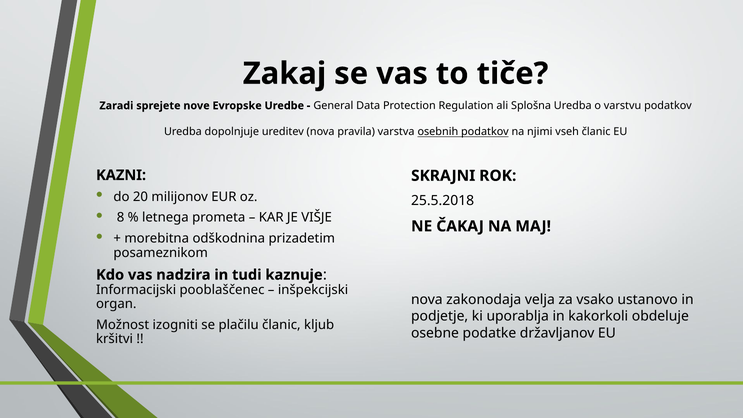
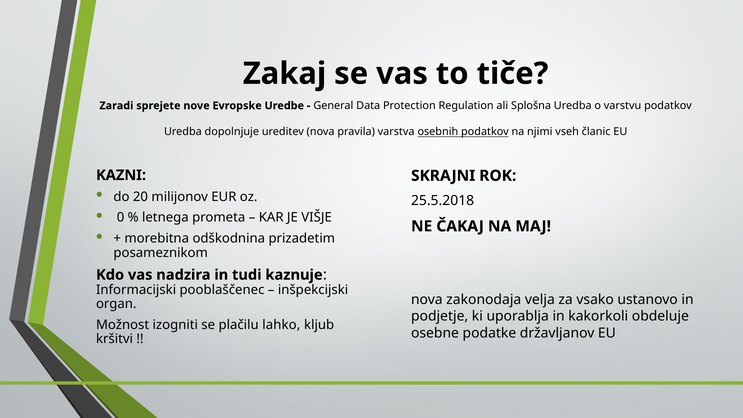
8: 8 -> 0 (121, 218)
plačilu članic: članic -> lahko (281, 325)
